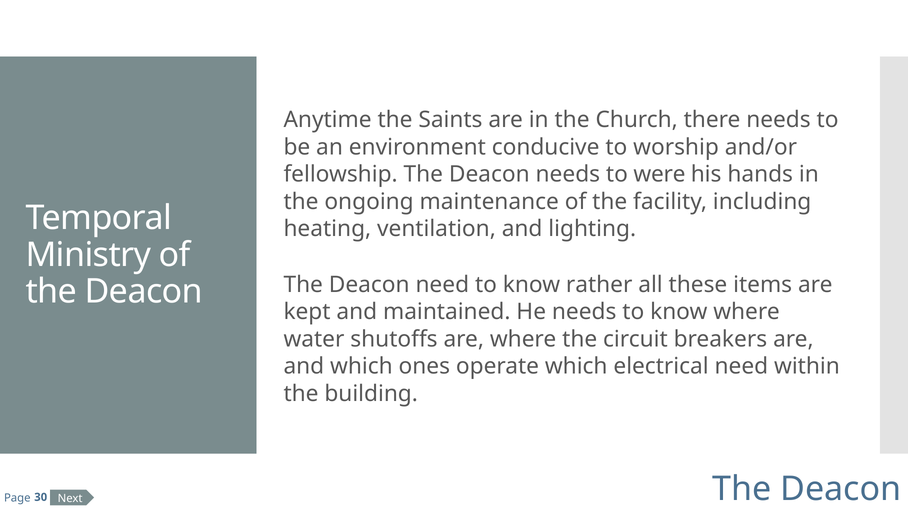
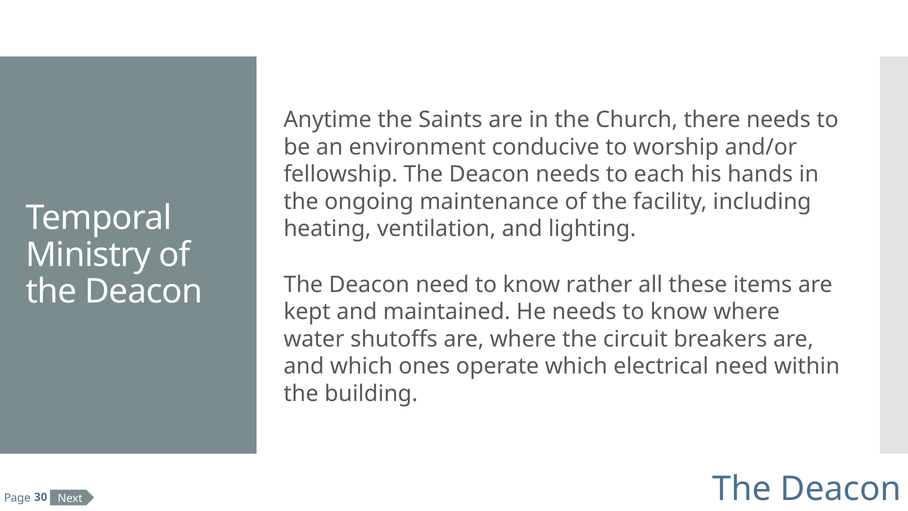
were: were -> each (659, 174)
